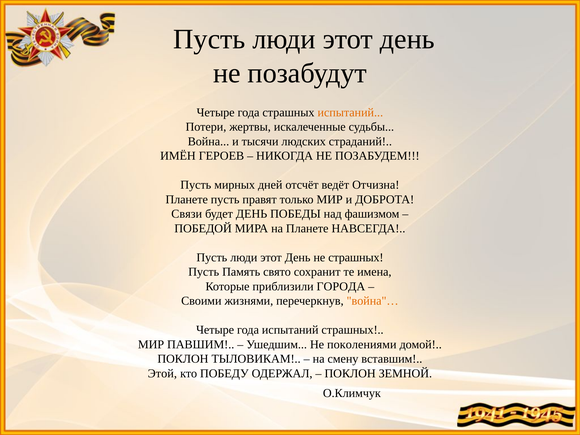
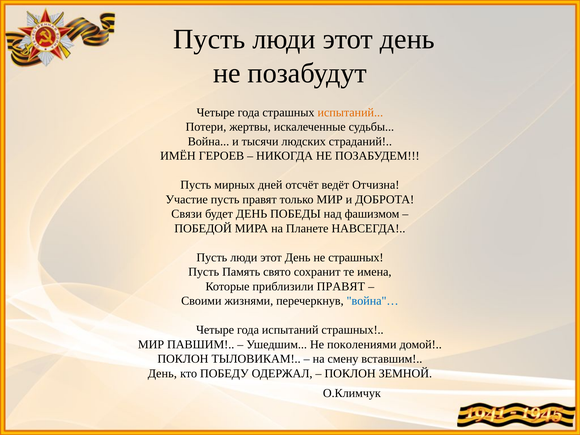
Планете: Планете -> Участие (187, 199)
приблизили ГОРОДА: ГОРОДА -> ПРАВЯТ (341, 286)
война"… colour: orange -> blue (373, 301)
Этой: Этой -> День (162, 373)
